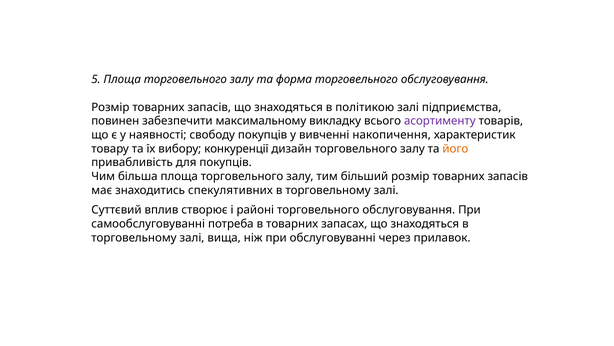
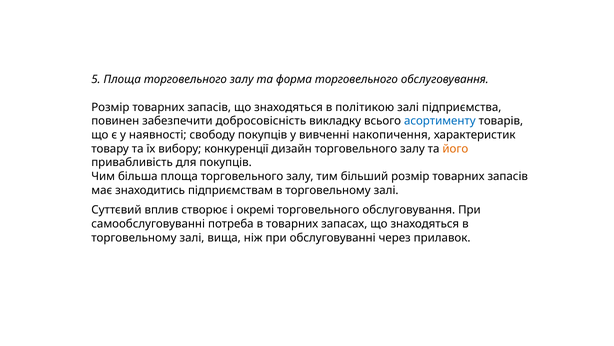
максимальному: максимальному -> добросовісність (261, 121)
асортименту colour: purple -> blue (440, 121)
спекулятивних: спекулятивних -> підприємствам (230, 190)
районі: районі -> окремі (255, 210)
